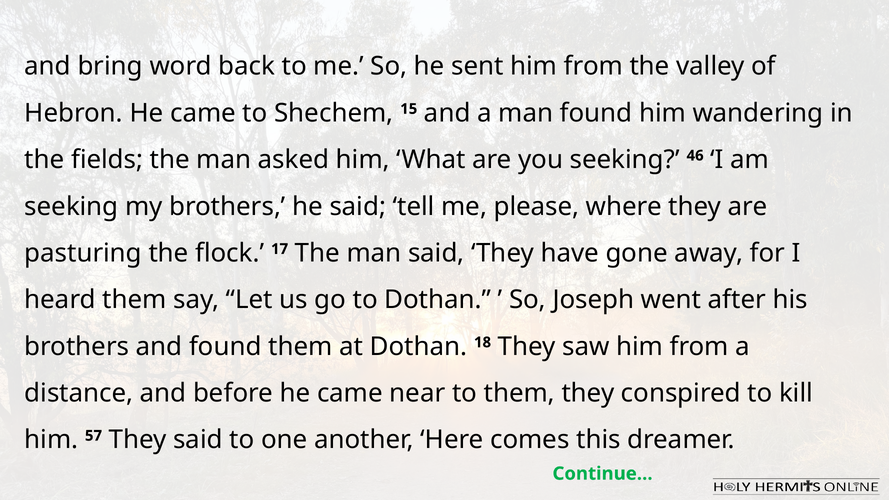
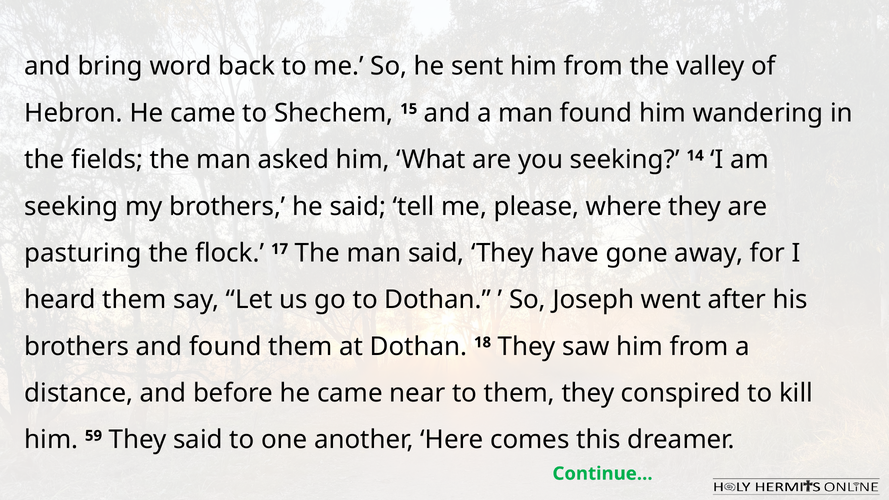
46: 46 -> 14 (695, 156)
57: 57 -> 59 (93, 436)
